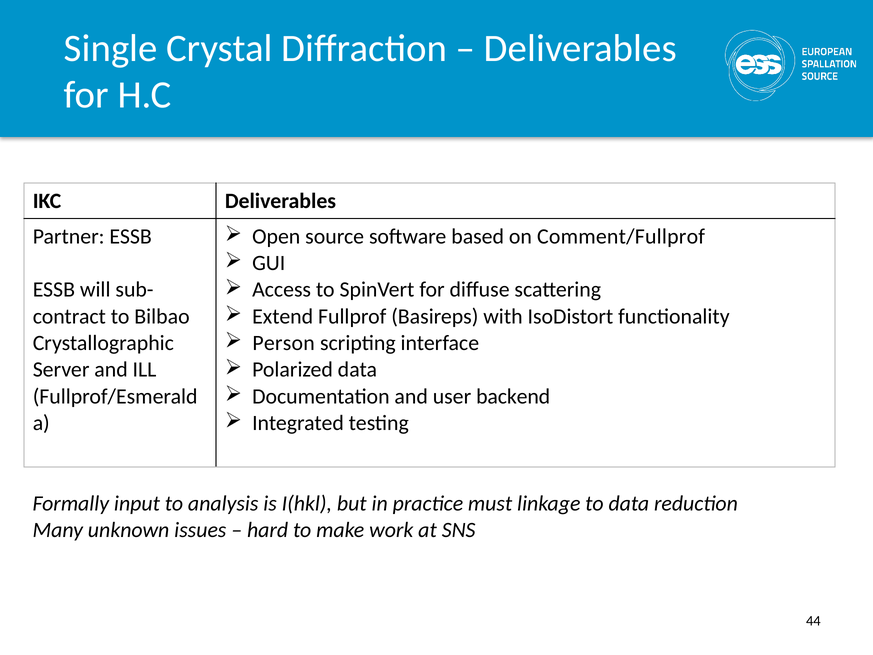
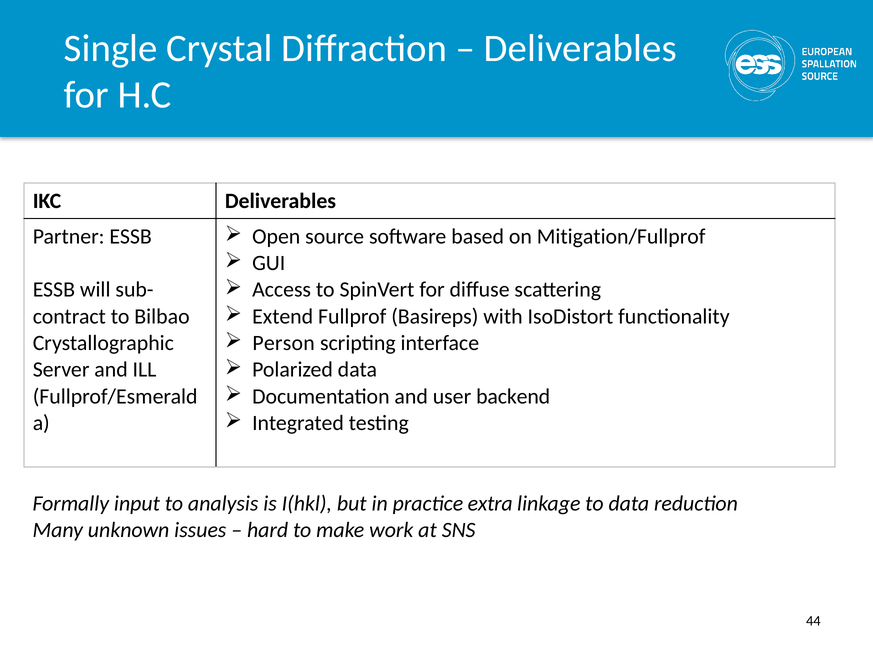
Comment/Fullprof: Comment/Fullprof -> Mitigation/Fullprof (621, 236)
must: must -> extra (490, 504)
